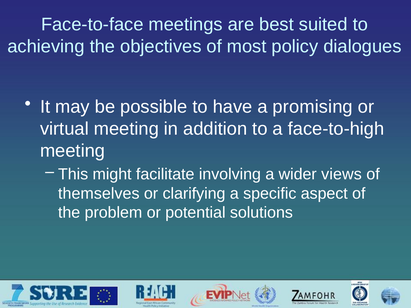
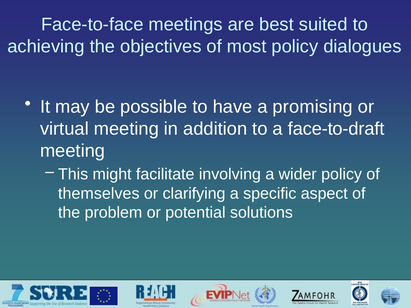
face-to-high: face-to-high -> face-to-draft (336, 129)
wider views: views -> policy (342, 174)
